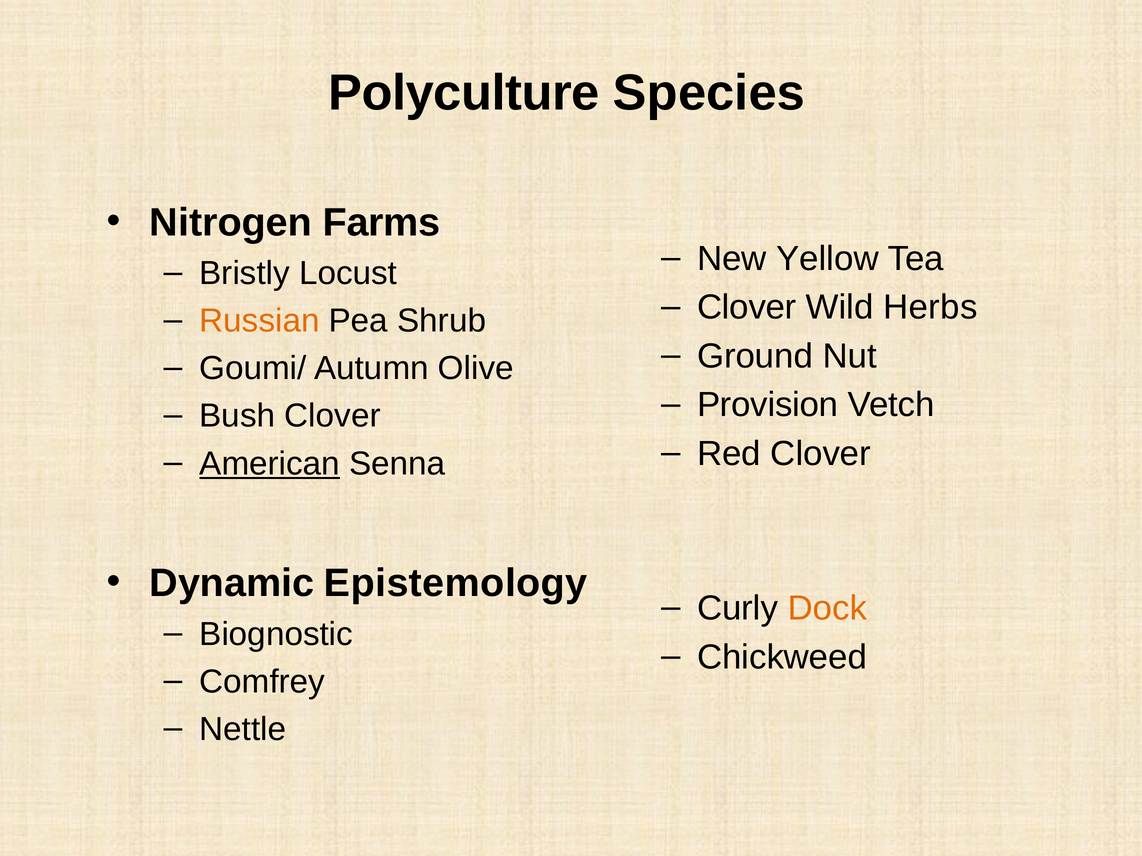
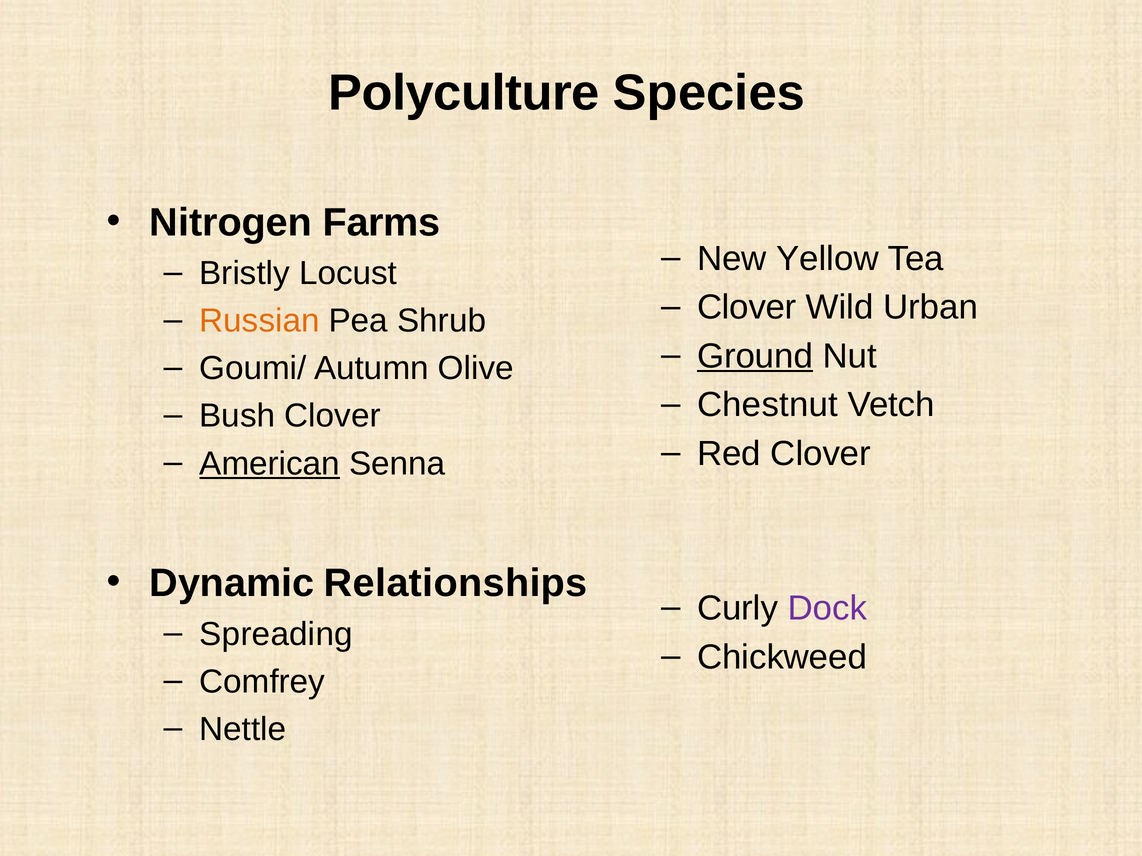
Herbs: Herbs -> Urban (931, 308)
Ground underline: none -> present (755, 356)
Provision: Provision -> Chestnut (767, 405)
Epistemology: Epistemology -> Relationships (456, 583)
Dock colour: orange -> purple (827, 609)
Biognostic: Biognostic -> Spreading (276, 634)
